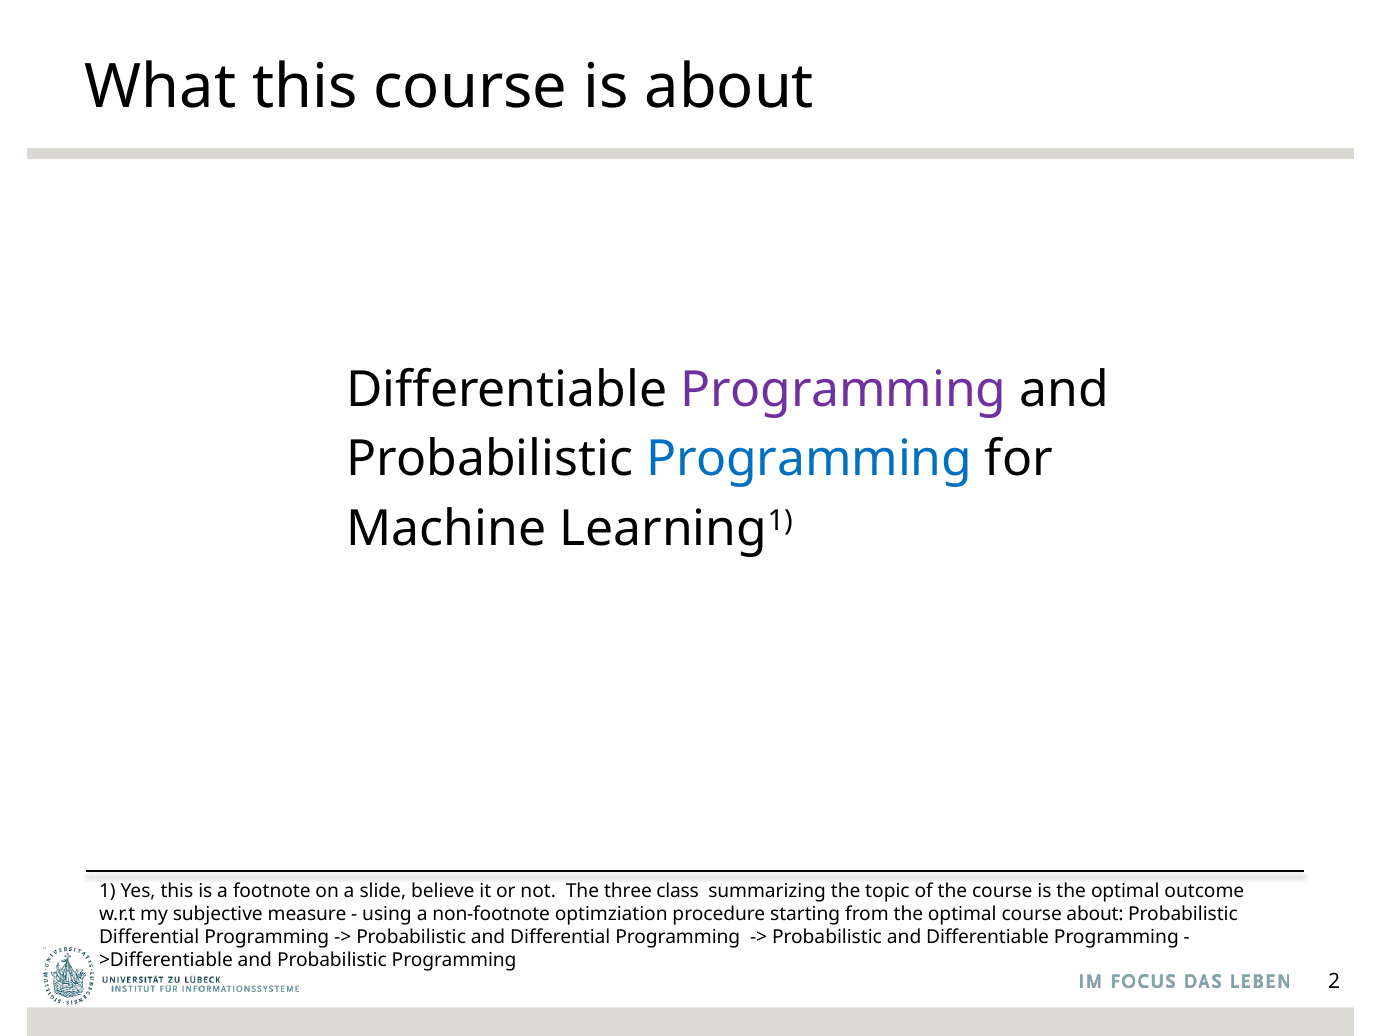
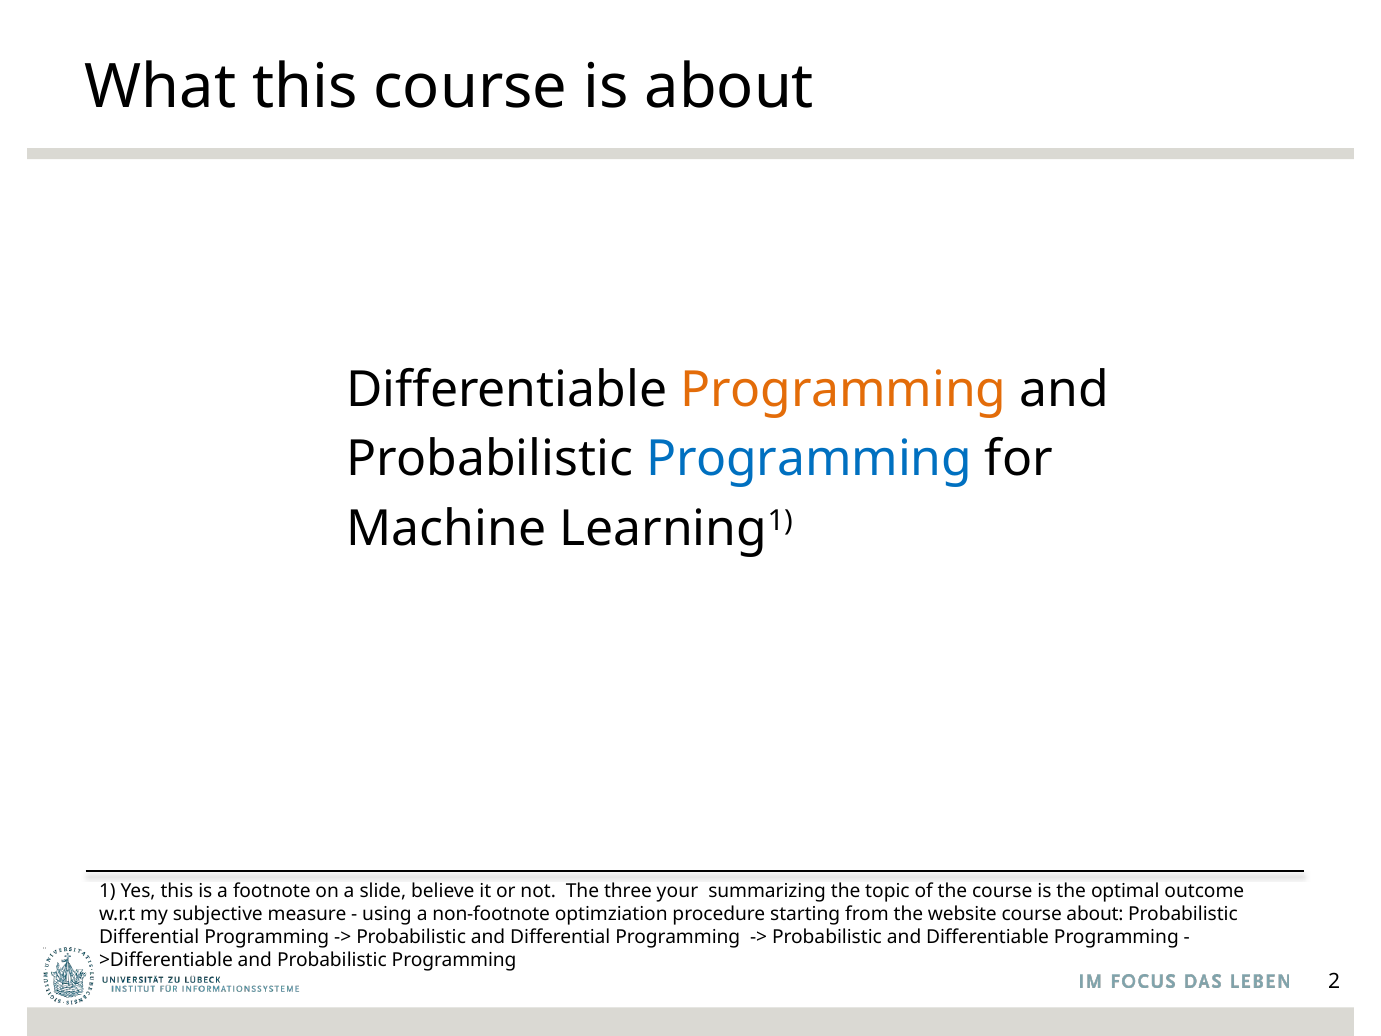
Programming colour: purple -> orange (843, 390)
class: class -> your (677, 891)
from the optimal: optimal -> website (962, 914)
